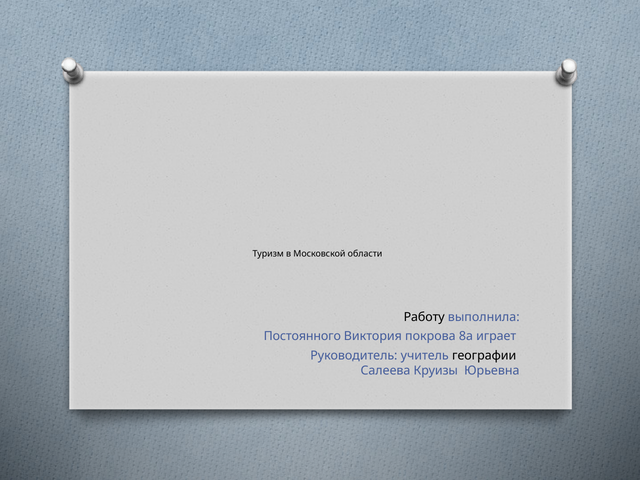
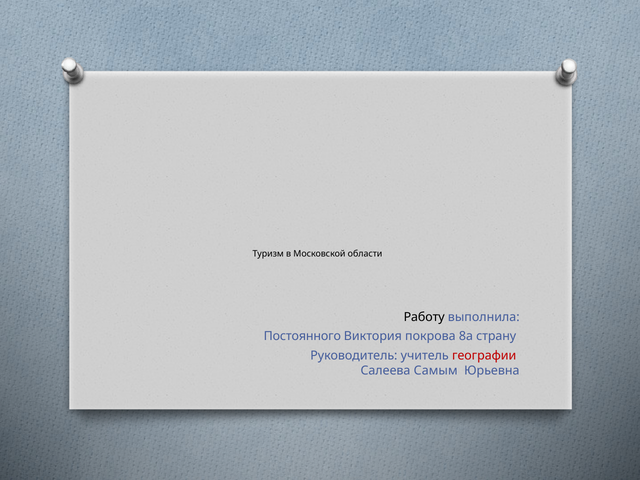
играет: играет -> страну (496, 336)
географии colour: black -> red (484, 355)
Круизы: Круизы -> Самым (436, 370)
